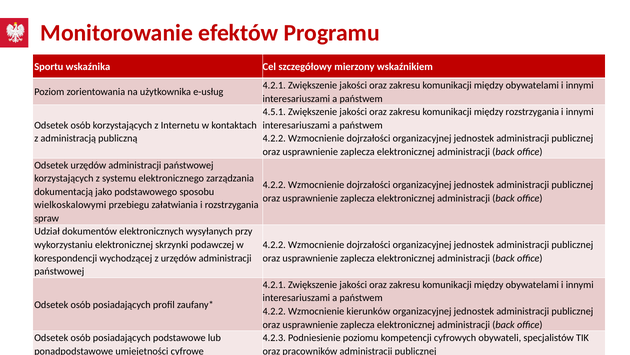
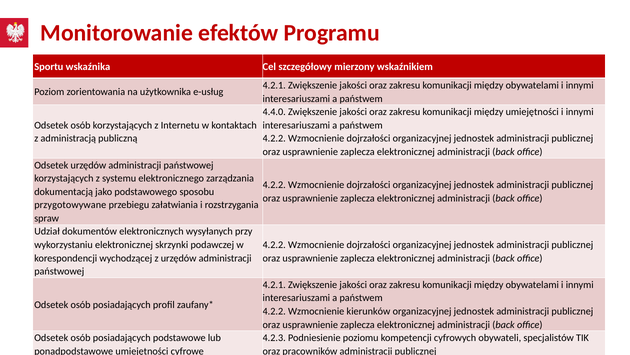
4.5.1: 4.5.1 -> 4.4.0 (274, 112)
między rozstrzygania: rozstrzygania -> umiejętności (532, 112)
wielkoskalowymi: wielkoskalowymi -> przygotowywane (70, 205)
